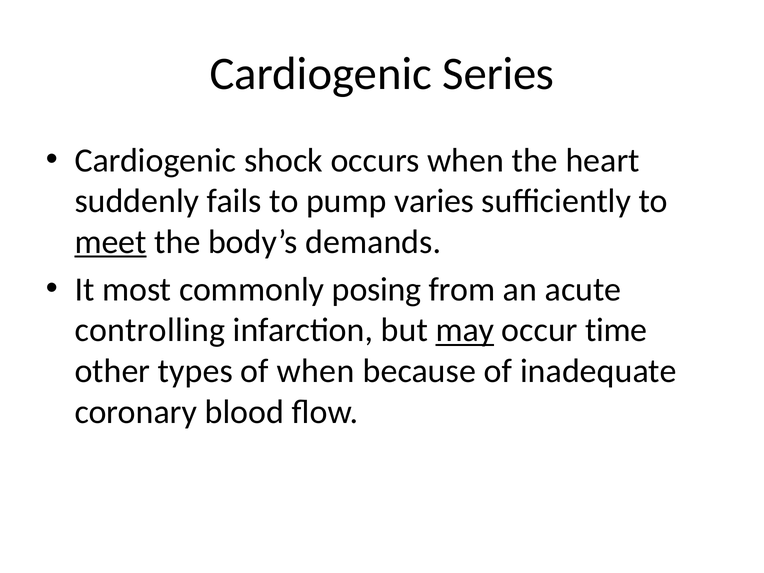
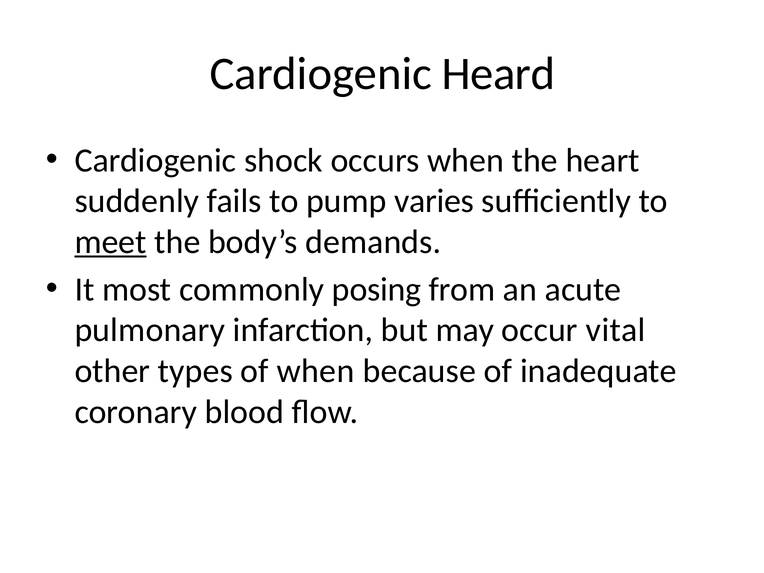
Series: Series -> Heard (498, 74)
controlling: controlling -> pulmonary (150, 330)
may underline: present -> none (465, 330)
time: time -> vital (616, 330)
